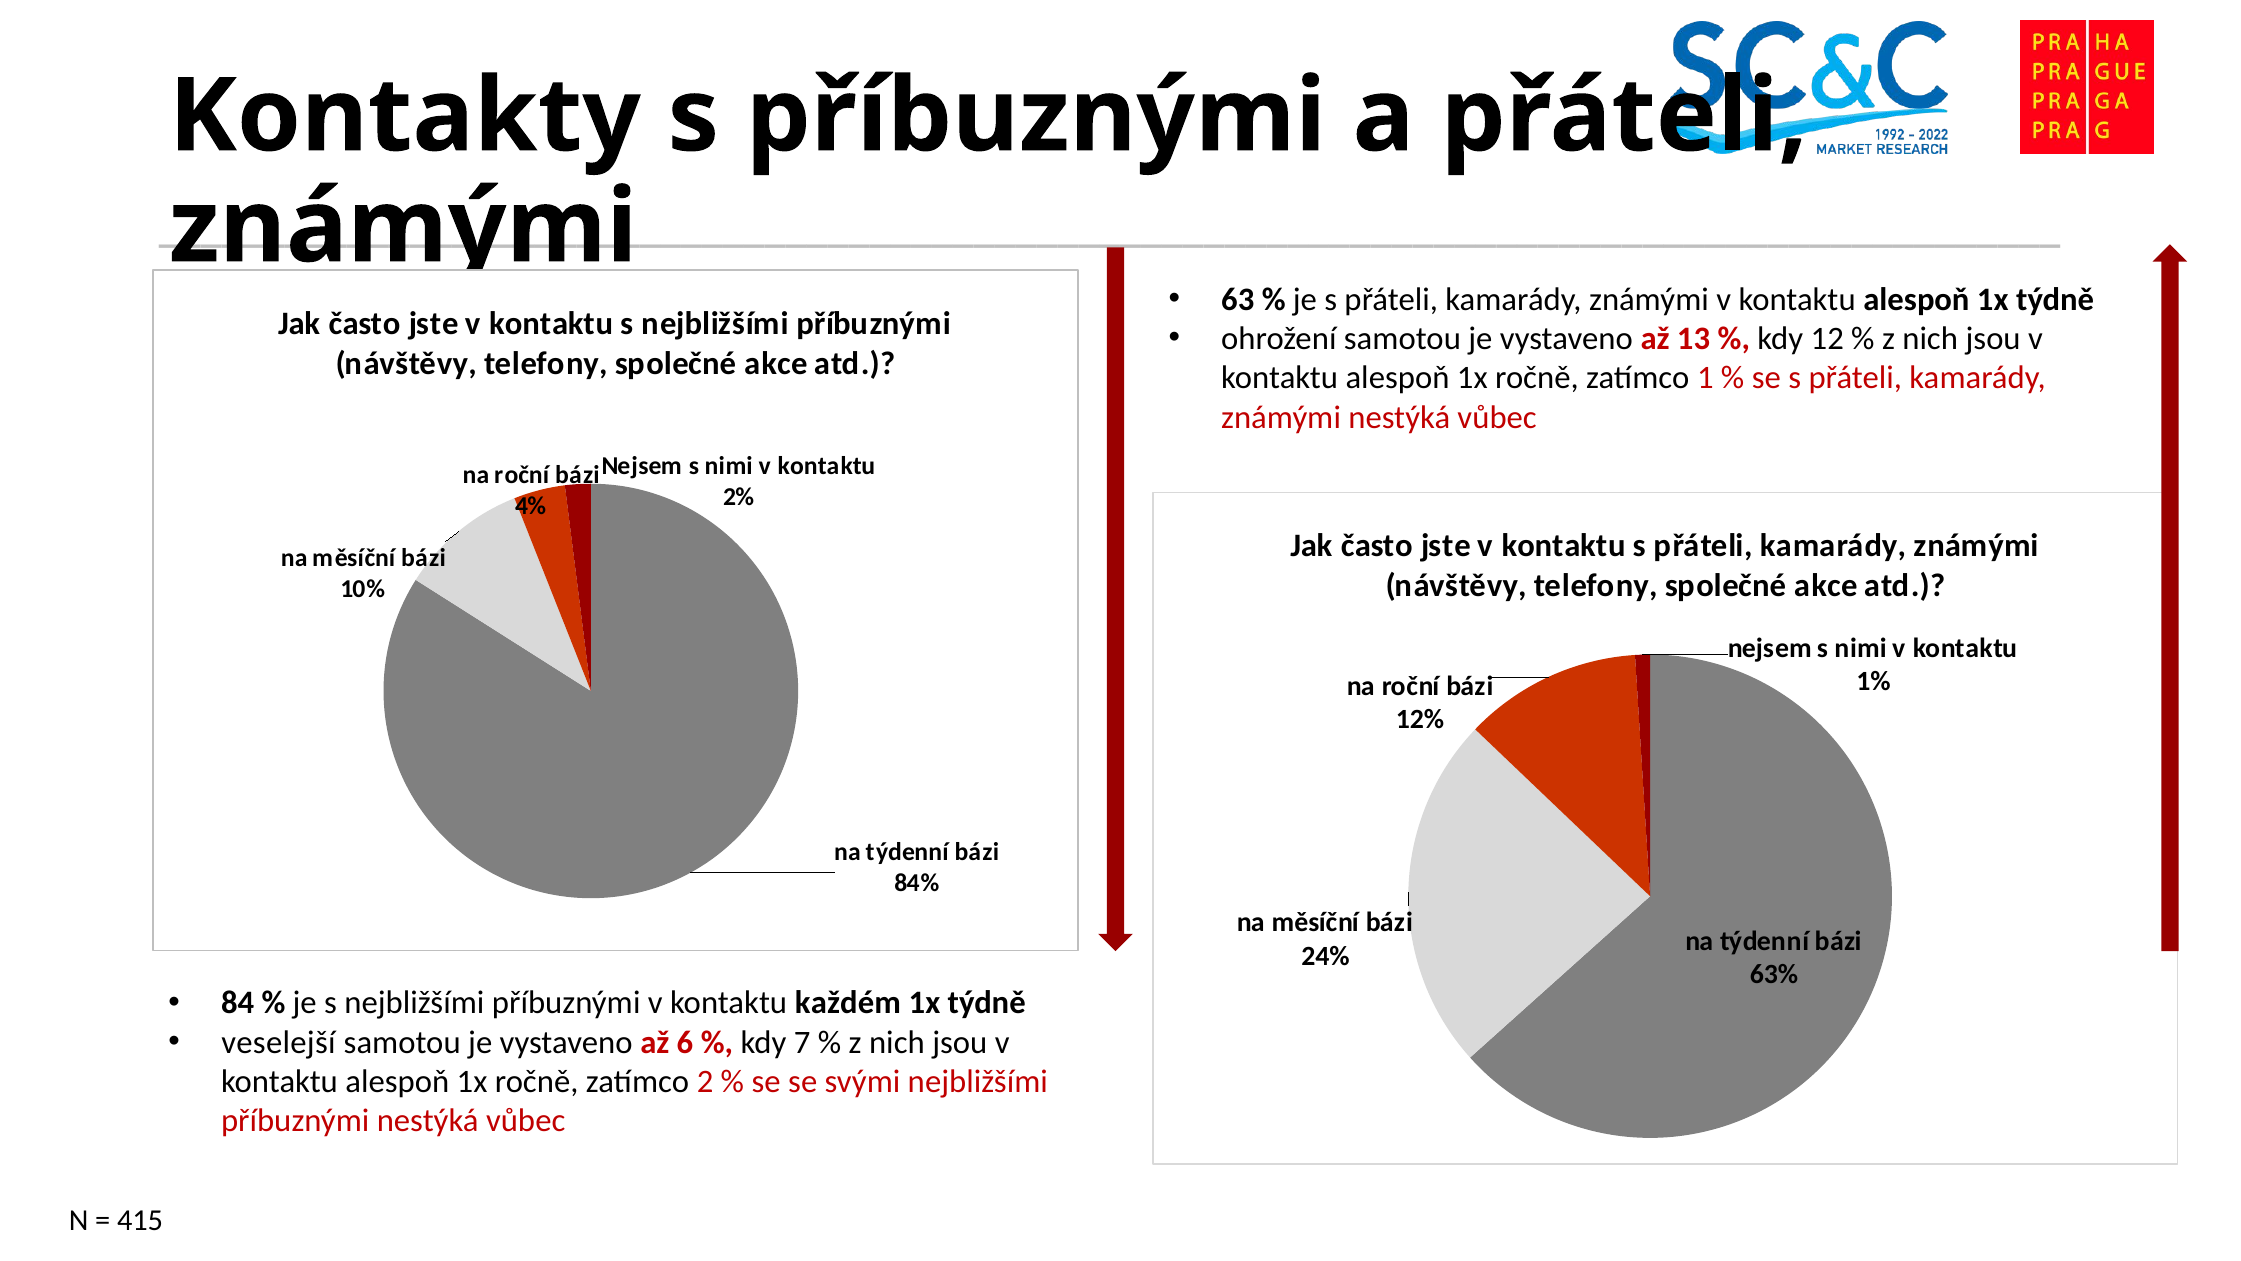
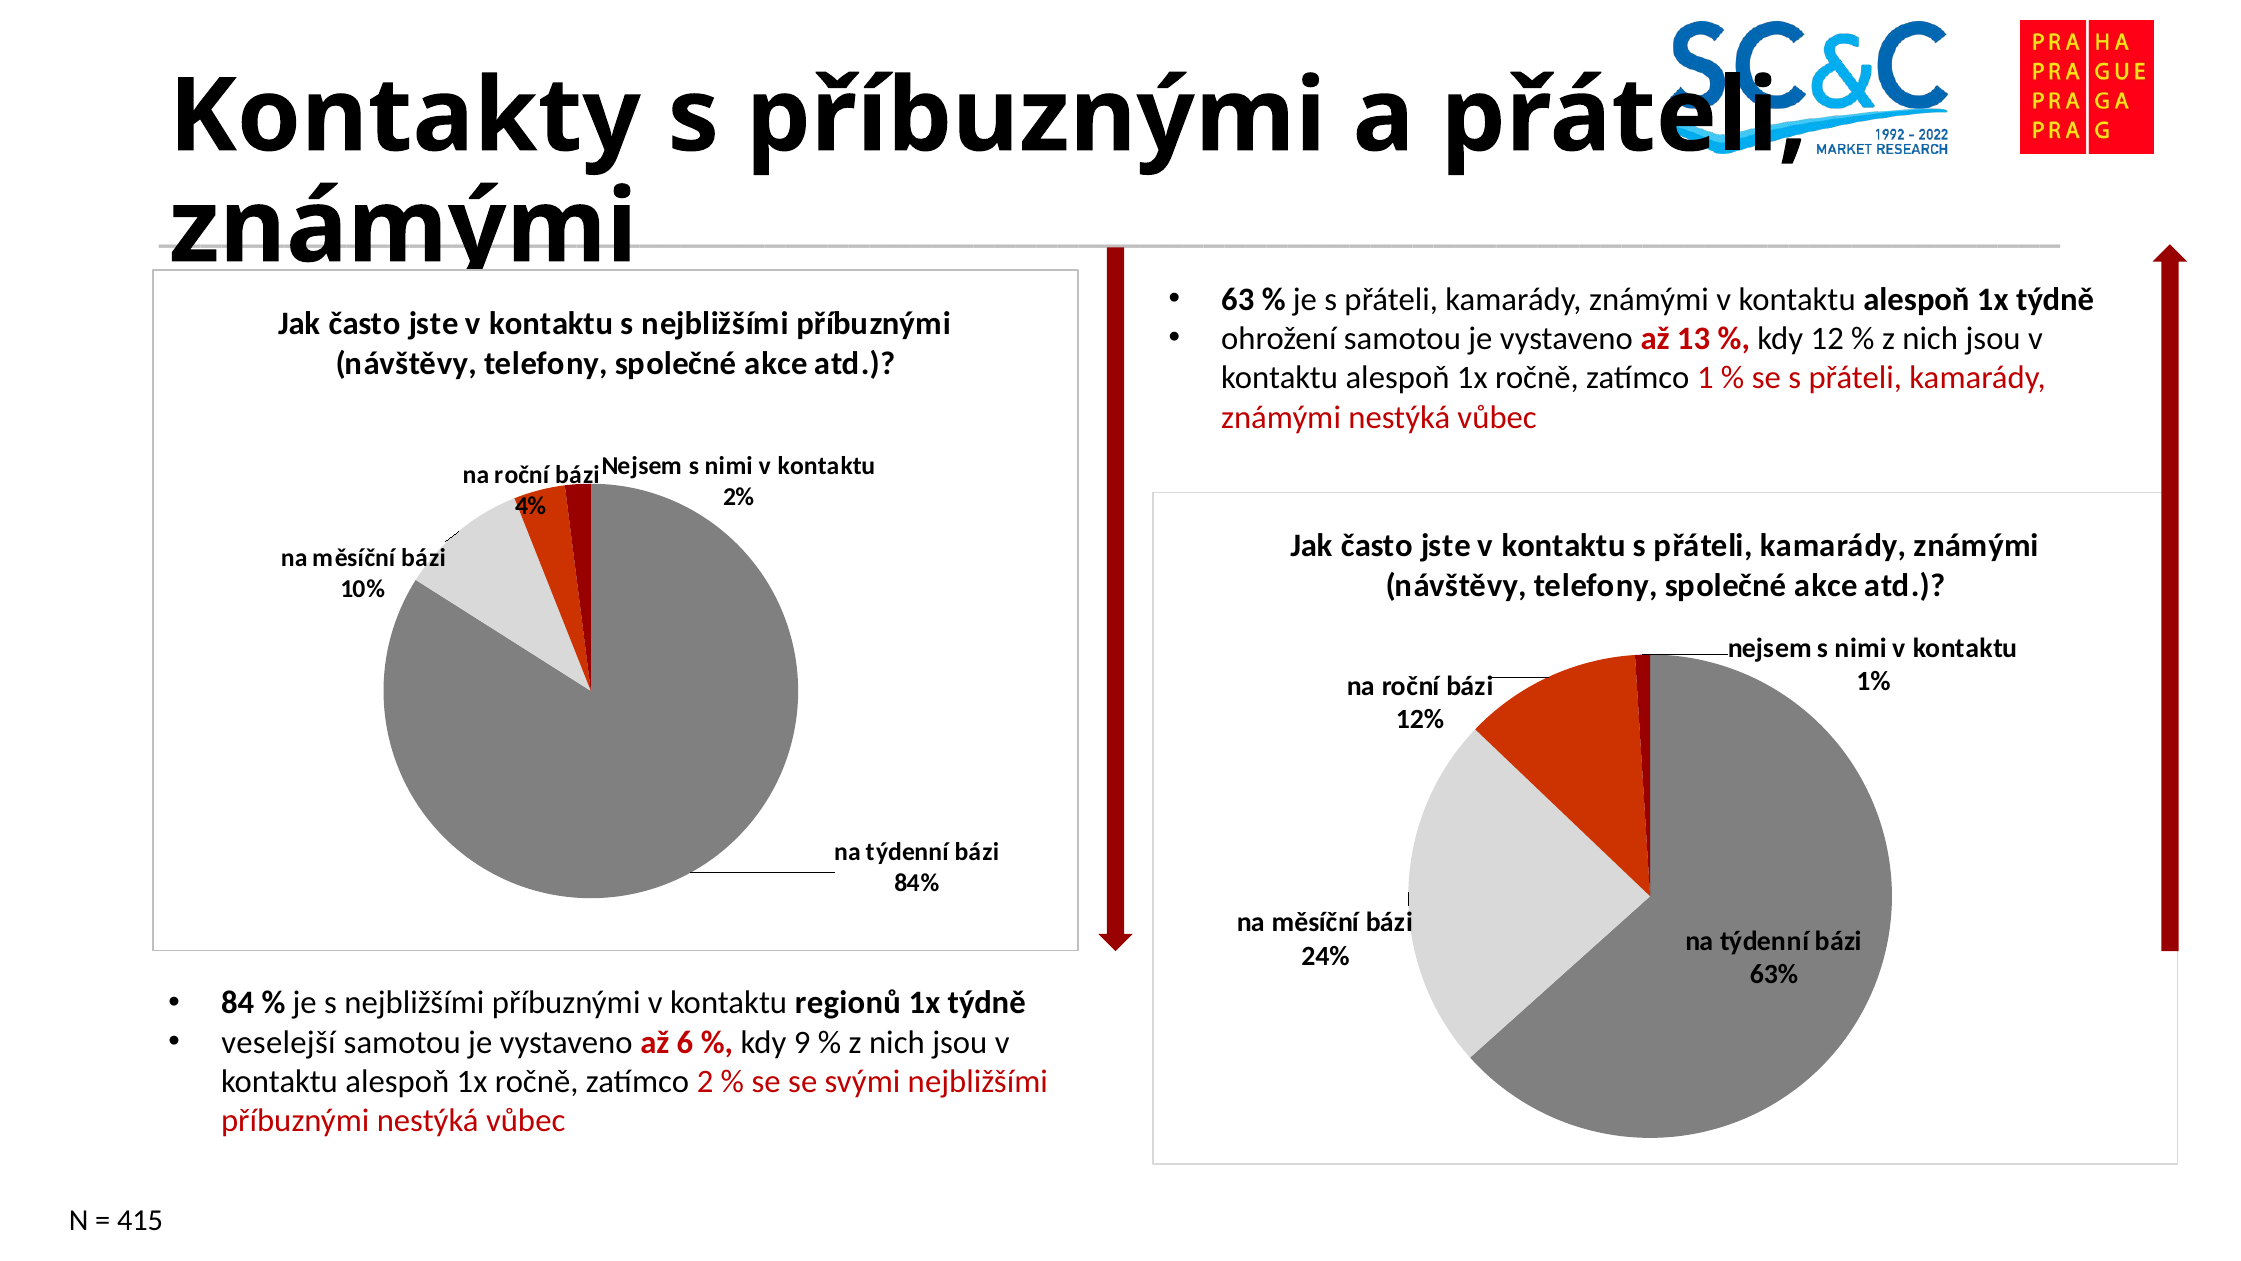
každém: každém -> regionů (848, 1003)
7: 7 -> 9 (802, 1042)
